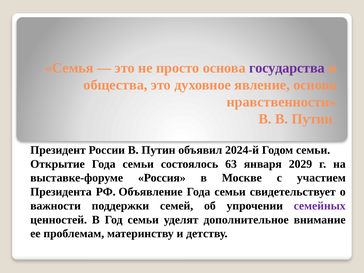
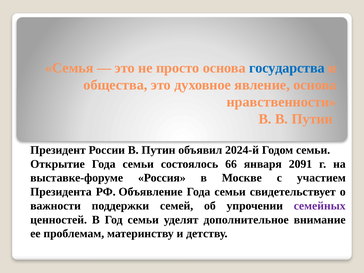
государства colour: purple -> blue (287, 68)
63: 63 -> 66 (231, 164)
2029: 2029 -> 2091 (300, 164)
